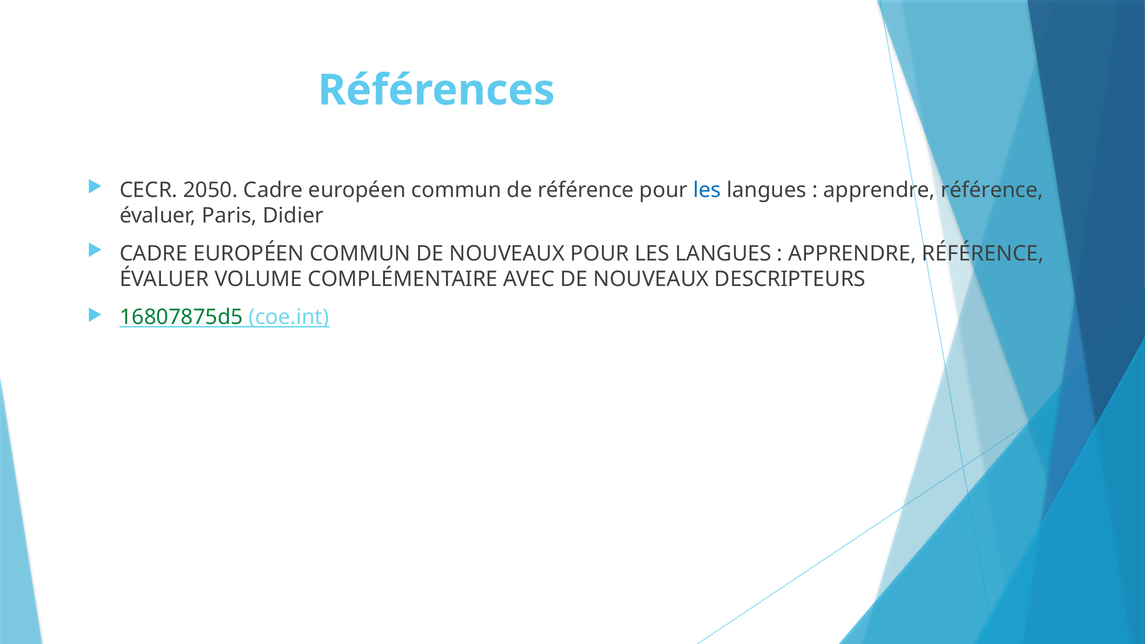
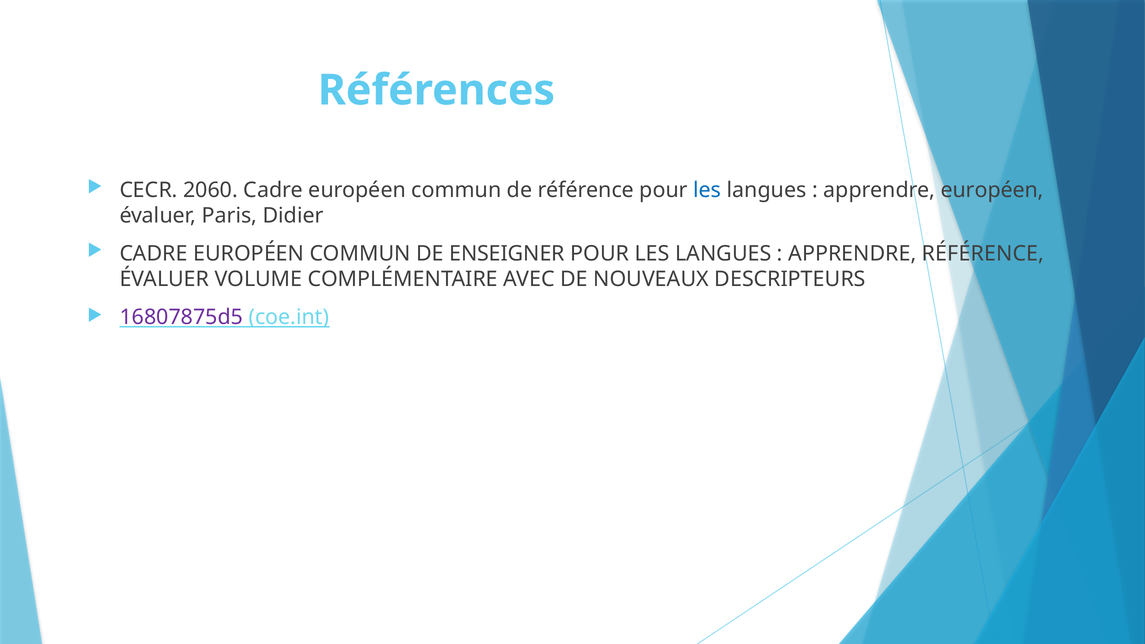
2050: 2050 -> 2060 (211, 190)
référence: référence -> européen (992, 190)
COMMUN DE NOUVEAUX: NOUVEAUX -> ENSEIGNER (507, 254)
16807875d5 colour: green -> purple (181, 317)
